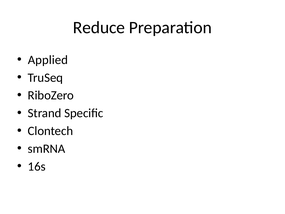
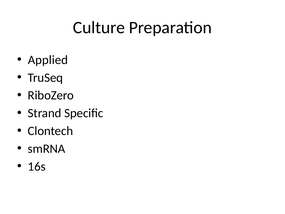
Reduce: Reduce -> Culture (99, 28)
